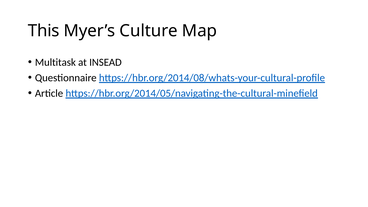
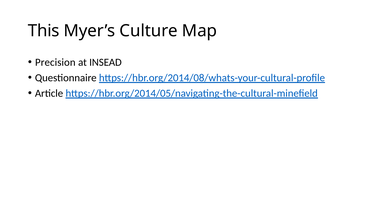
Multitask: Multitask -> Precision (55, 62)
